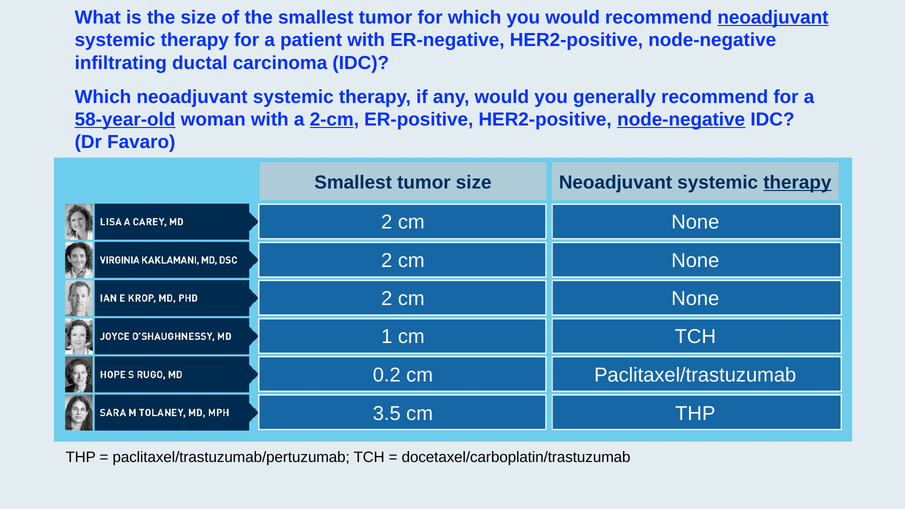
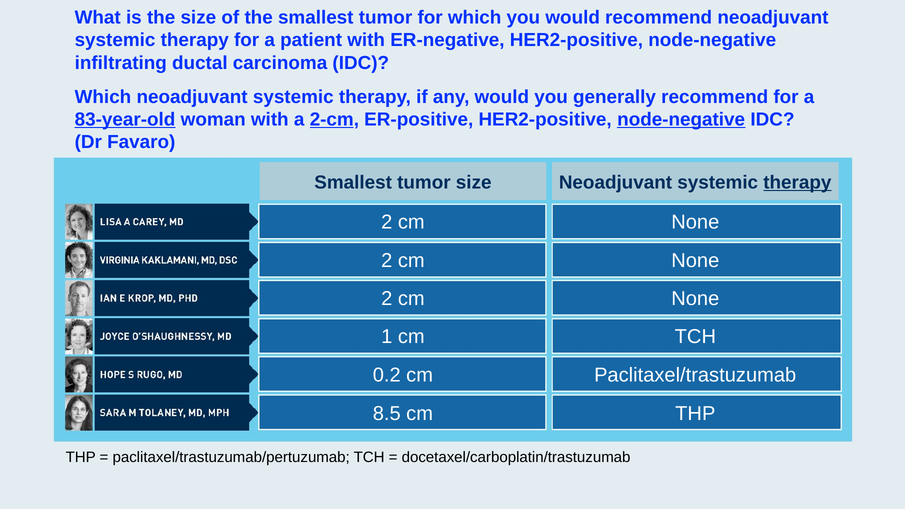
neoadjuvant underline: present -> none (773, 18)
58-year-old: 58-year-old -> 83-year-old (125, 119)
3.5: 3.5 -> 8.5 (387, 414)
